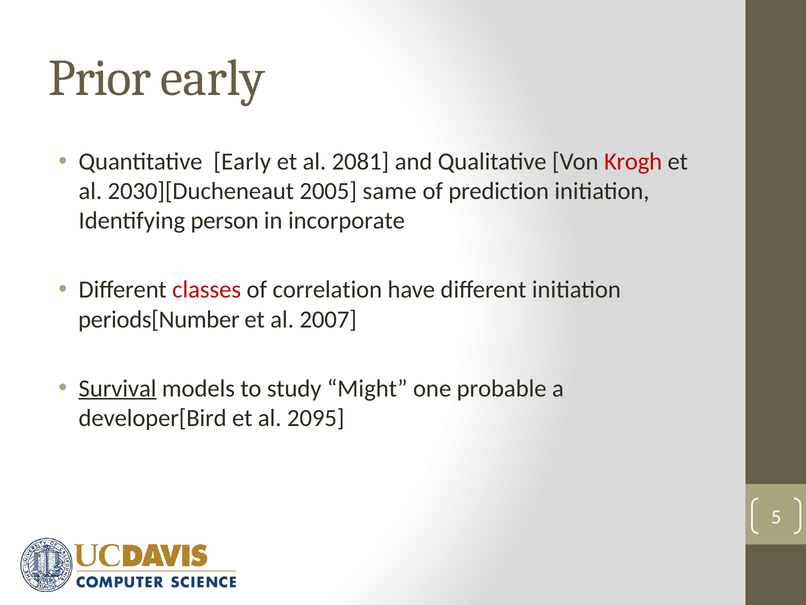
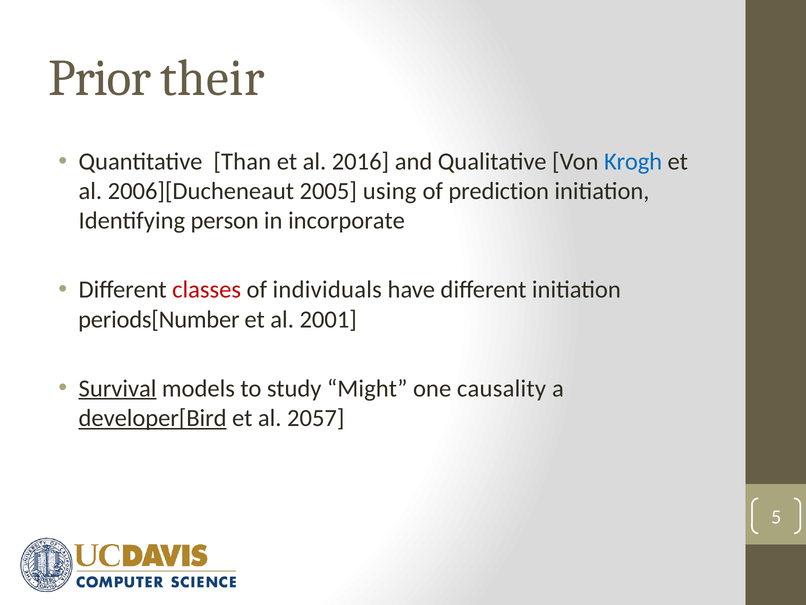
Prior early: early -> their (212, 78)
Quantitative Early: Early -> Than (242, 162)
2081: 2081 -> 2016 (360, 162)
Krogh colour: red -> blue (633, 162)
2030][Ducheneaut: 2030][Ducheneaut -> 2006][Ducheneaut (201, 191)
same: same -> using (390, 191)
correlation: correlation -> individuals (327, 290)
2007: 2007 -> 2001 (328, 319)
probable: probable -> causality (501, 388)
developer[Bird underline: none -> present (153, 418)
2095: 2095 -> 2057 (316, 418)
